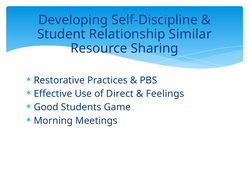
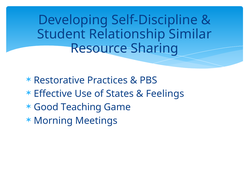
Direct: Direct -> States (120, 94)
Students: Students -> Teaching (81, 108)
